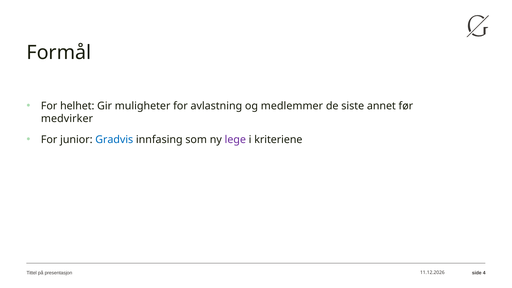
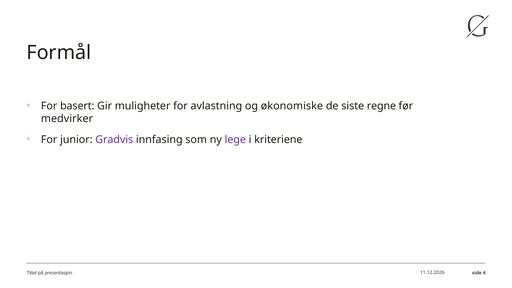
helhet: helhet -> basert (77, 106)
medlemmer: medlemmer -> økonomiske (292, 106)
annet: annet -> regne (381, 106)
Gradvis colour: blue -> purple (114, 140)
